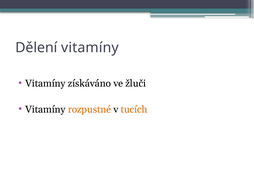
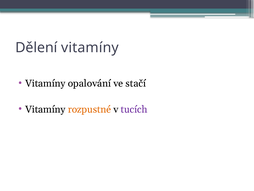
získáváno: získáváno -> opalování (89, 83)
žluči: žluči -> stačí (136, 83)
tucích colour: orange -> purple (134, 109)
